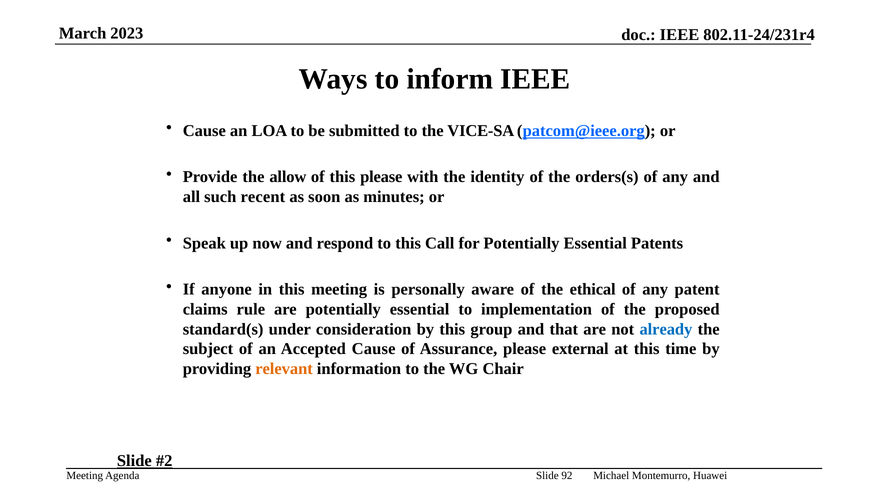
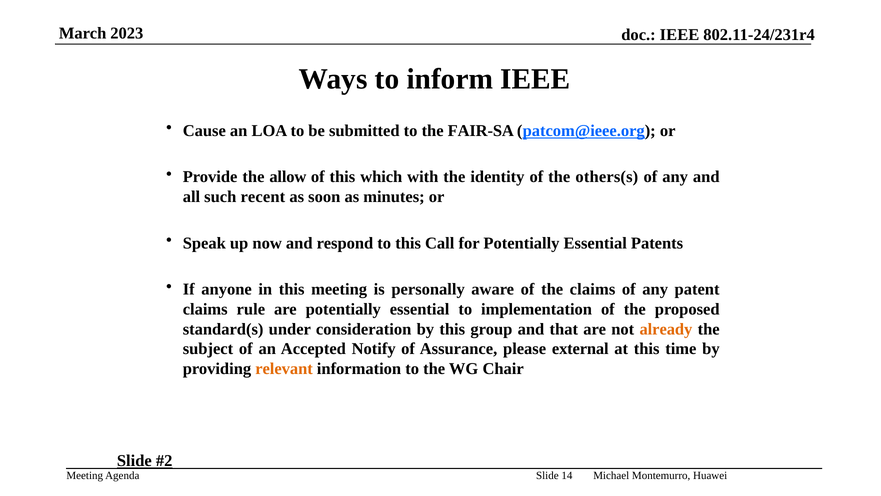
VICE-SA: VICE-SA -> FAIR-SA (481, 131)
this please: please -> which (381, 177)
orders(s: orders(s -> others(s (607, 177)
the ethical: ethical -> claims (593, 289)
already colour: blue -> orange (666, 329)
Accepted Cause: Cause -> Notify (374, 349)
92: 92 -> 14 (567, 475)
